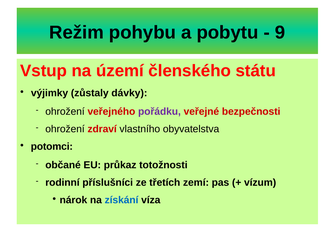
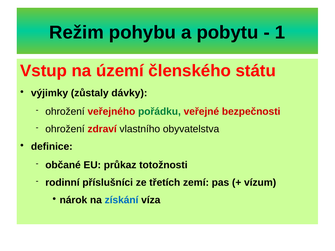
9: 9 -> 1 (280, 33)
pořádku colour: purple -> green (159, 112)
potomci: potomci -> definice (52, 147)
